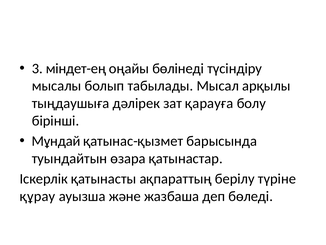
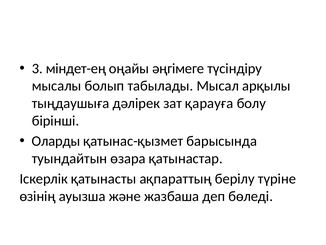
бөлінеді: бөлінеді -> әңгімеге (178, 68)
Мұндай: Мұндай -> Оларды (56, 141)
құрау: құрау -> өзінің (38, 196)
